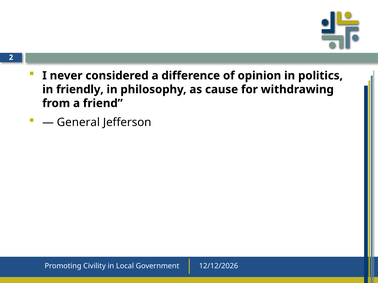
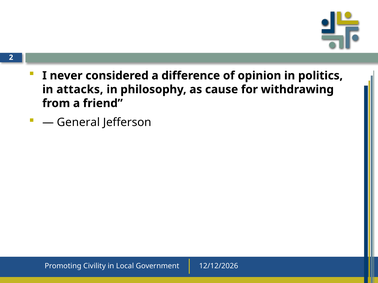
friendly: friendly -> attacks (80, 90)
